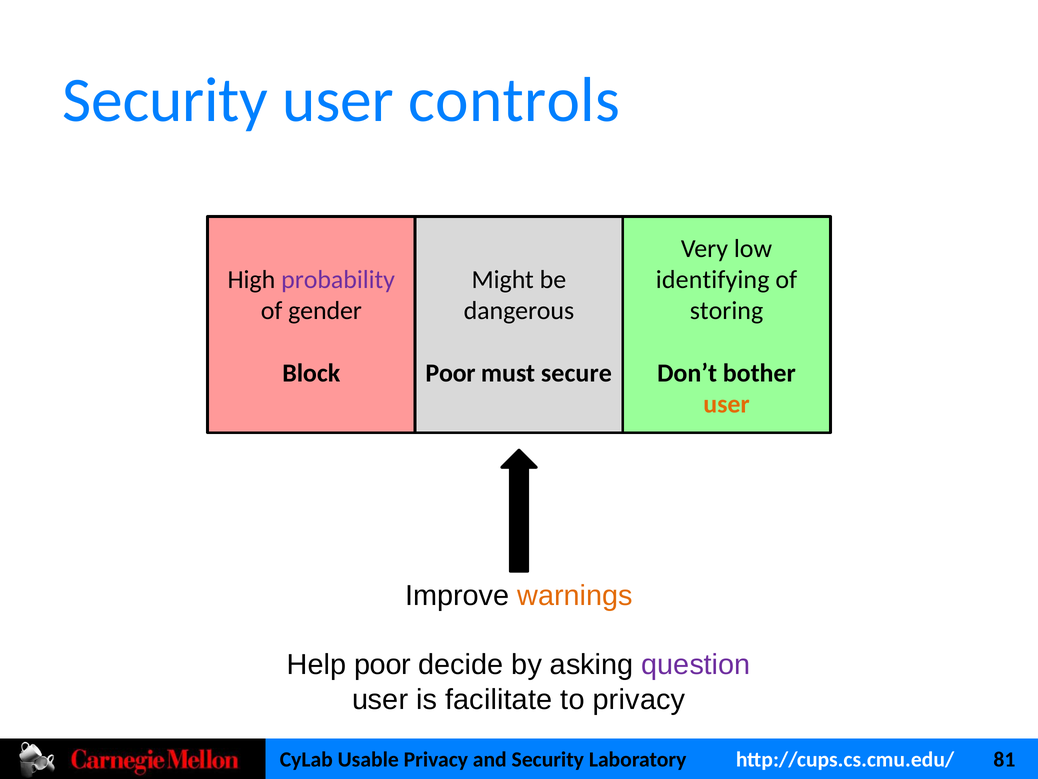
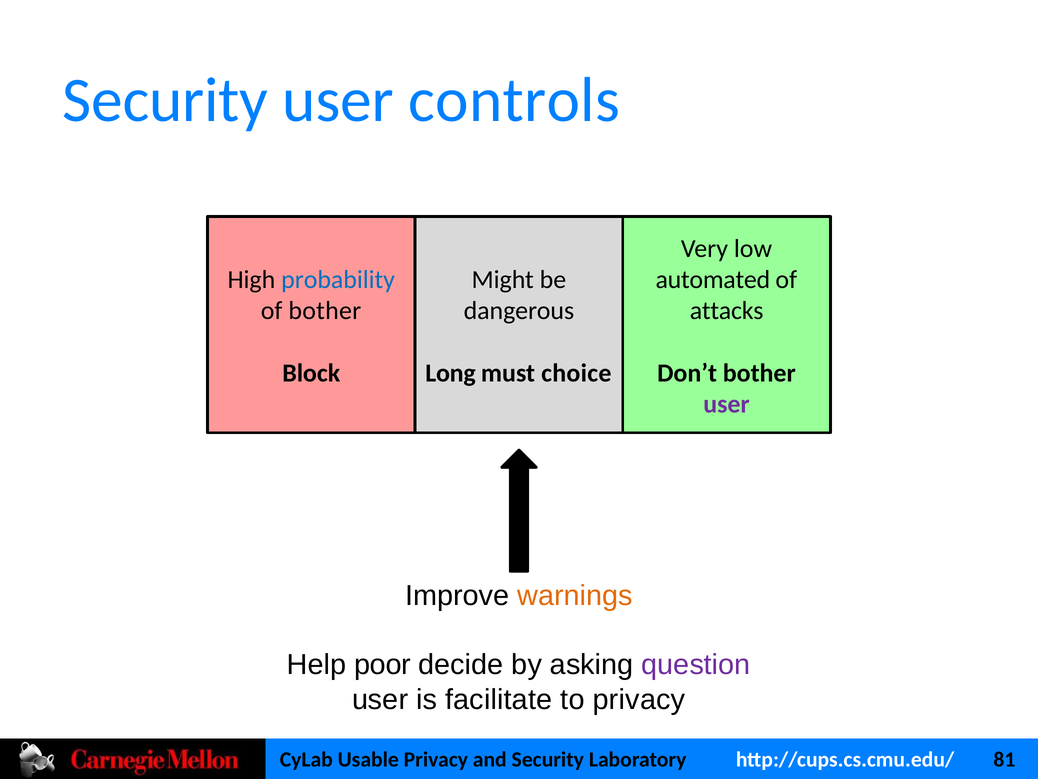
probability colour: purple -> blue (338, 279)
identifying: identifying -> automated (713, 279)
of gender: gender -> bother (325, 311)
storing: storing -> attacks (727, 311)
Poor: Poor -> Long (451, 373)
secure: secure -> choice (576, 373)
user colour: orange -> purple (726, 404)
